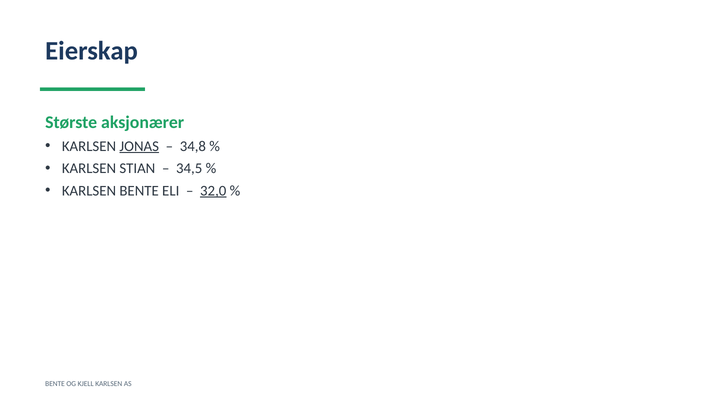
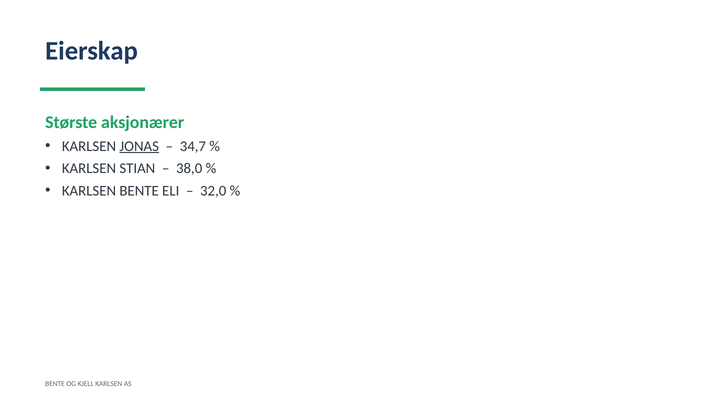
34,8: 34,8 -> 34,7 (193, 146)
34,5: 34,5 -> 38,0 (189, 168)
32,0 underline: present -> none (213, 191)
